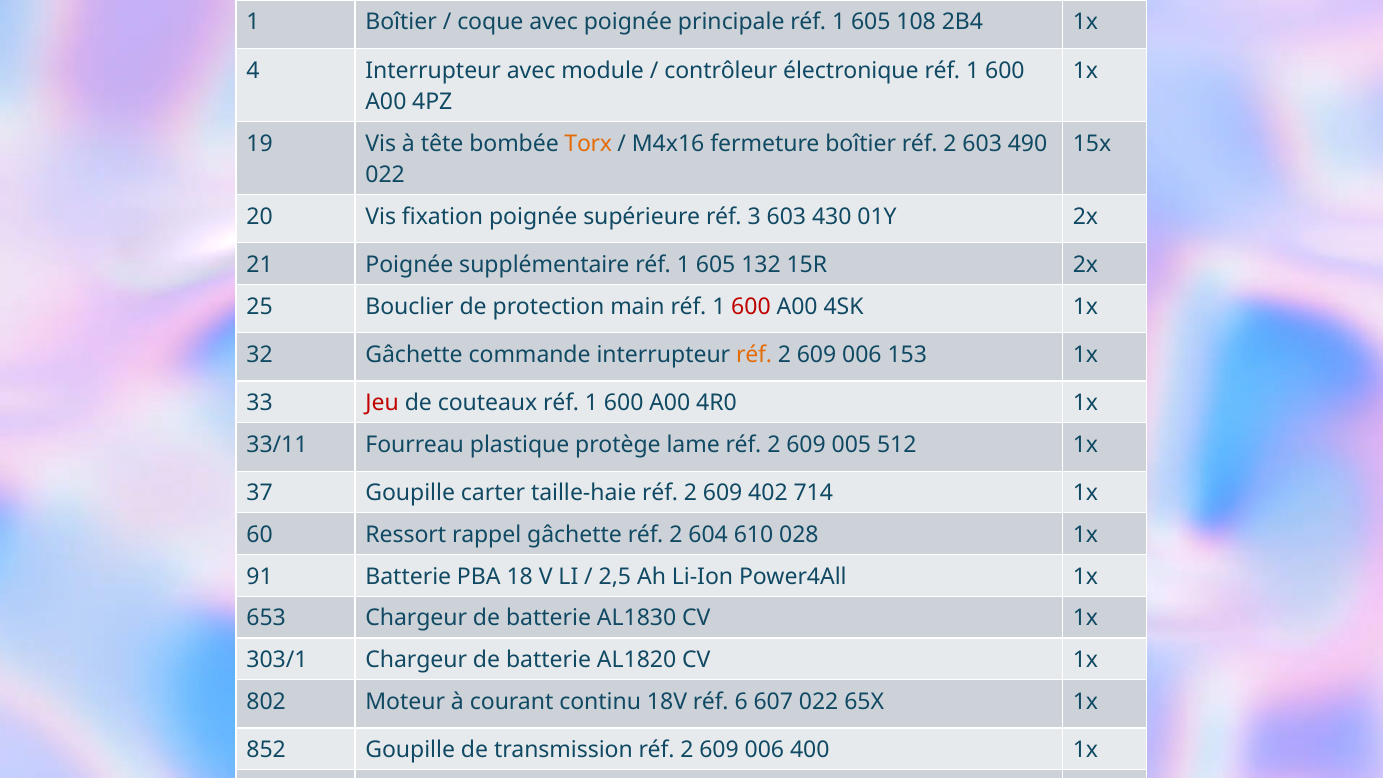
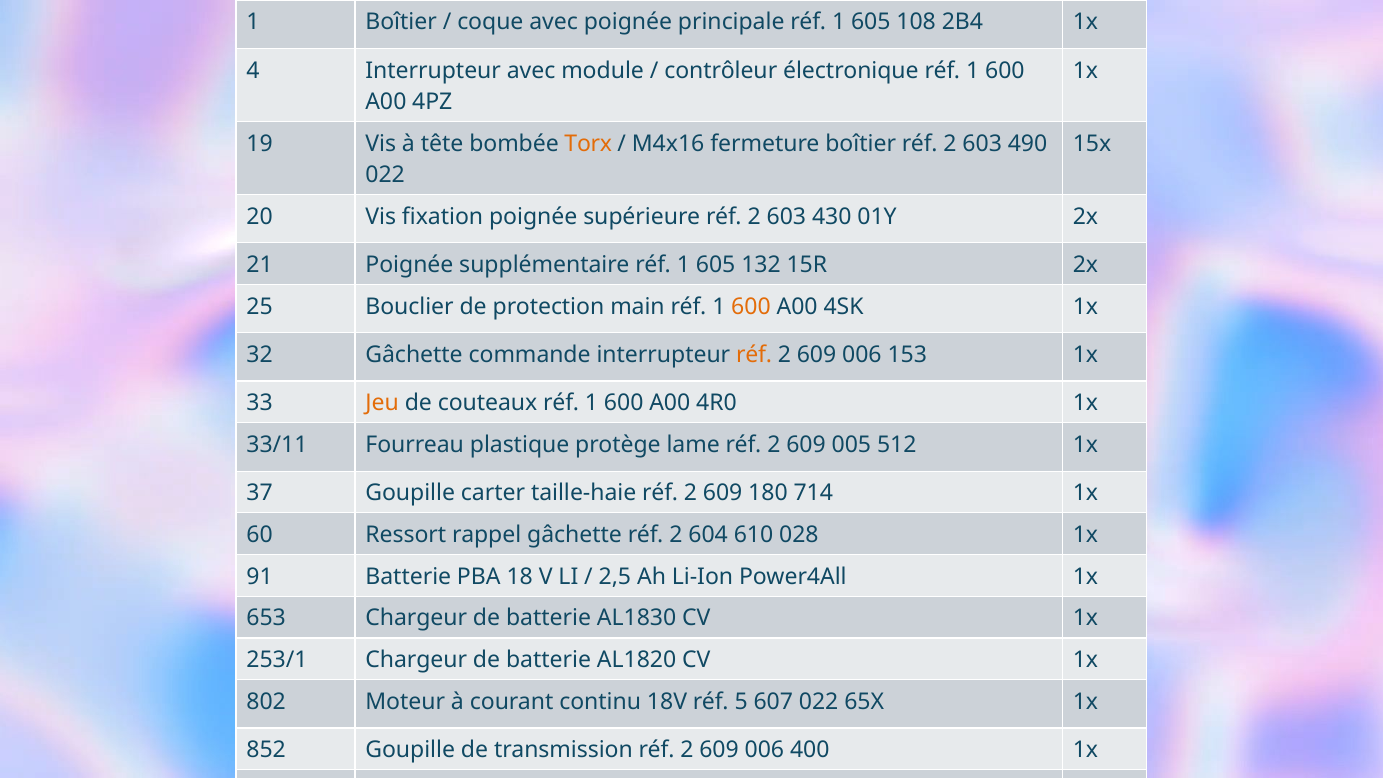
supérieure réf 3: 3 -> 2 (754, 216)
600 colour: red -> orange (751, 306)
Jeu colour: red -> orange (382, 403)
402: 402 -> 180 (768, 493)
303/1: 303/1 -> 253/1 (277, 660)
6: 6 -> 5 (741, 702)
